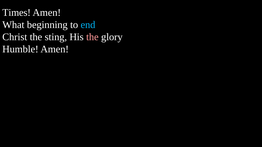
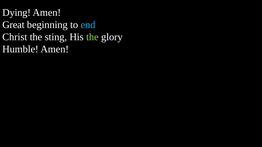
Times: Times -> Dying (17, 13)
What: What -> Great (13, 25)
the colour: pink -> light green (92, 37)
